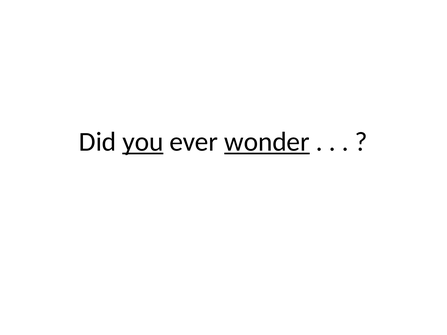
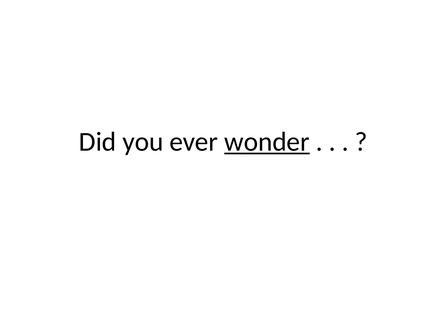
you underline: present -> none (143, 142)
